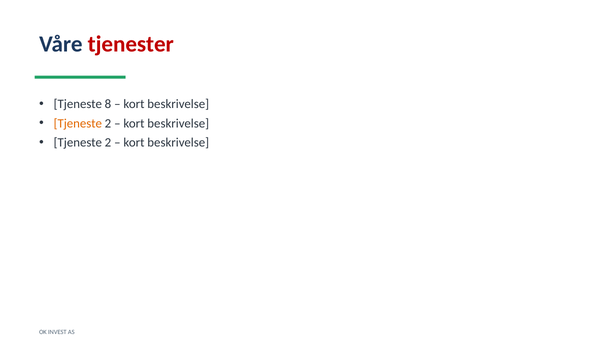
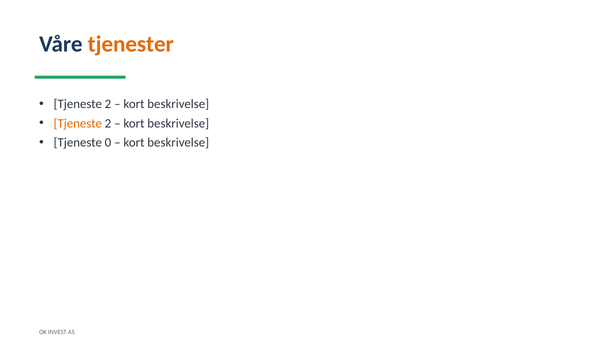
tjenester colour: red -> orange (131, 44)
8: 8 -> 2 (108, 104)
2: 2 -> 0 (108, 143)
